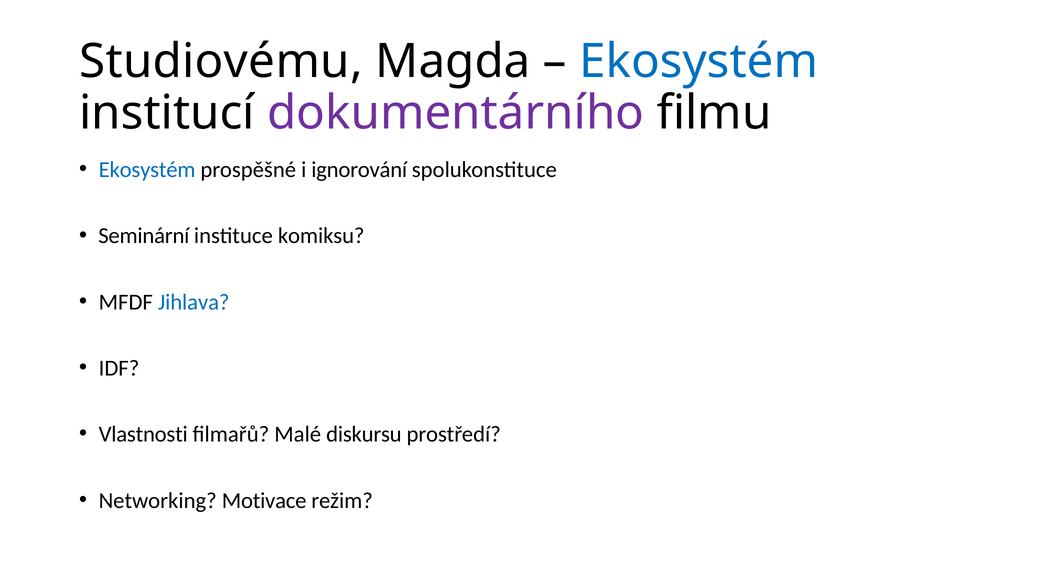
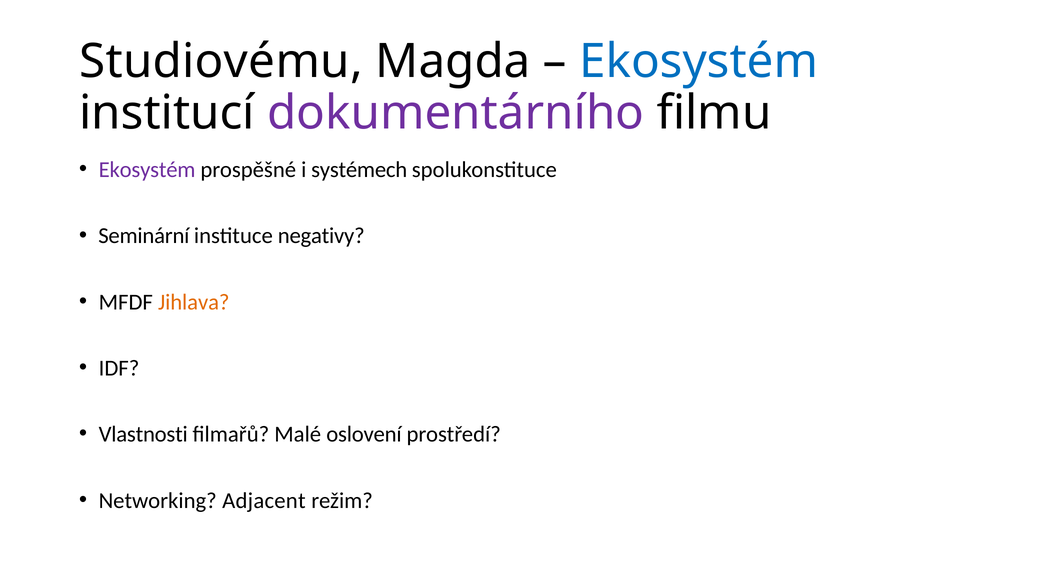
Ekosystém colour: blue -> purple (147, 170)
ignorování: ignorování -> systémech (359, 170)
komiksu: komiksu -> negativy (321, 236)
Jihlava colour: blue -> orange (194, 302)
diskursu: diskursu -> oslovení (364, 434)
Motivace: Motivace -> Adjacent (264, 500)
